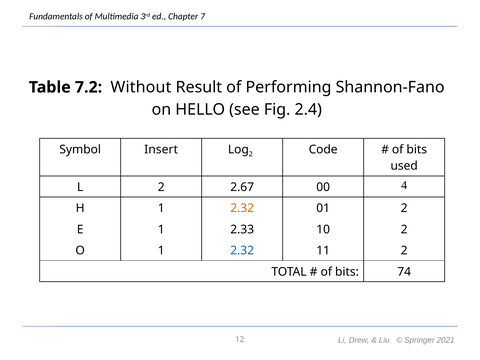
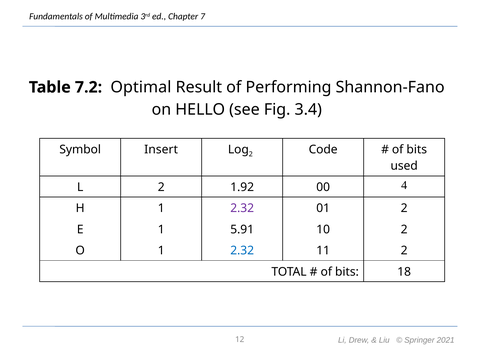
Without: Without -> Optimal (141, 87)
2.4: 2.4 -> 3.4 (308, 110)
2.67: 2.67 -> 1.92 (242, 187)
2.32 colour: orange -> purple (242, 208)
2.33: 2.33 -> 5.91 (242, 229)
74: 74 -> 18 (404, 272)
